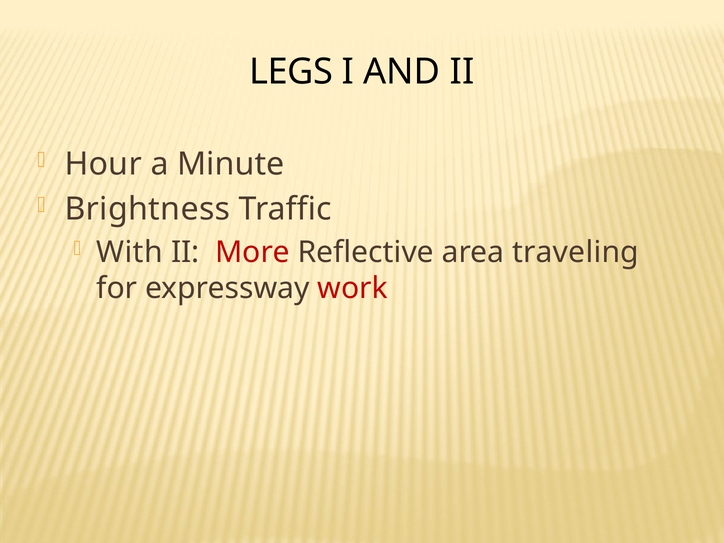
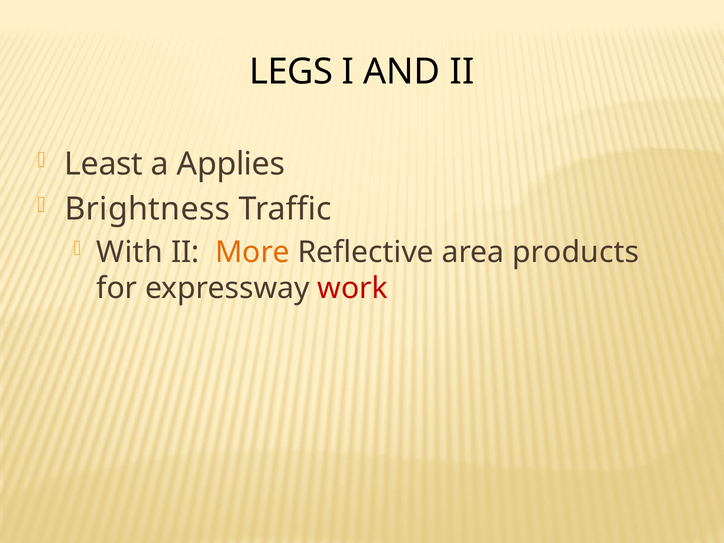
Hour: Hour -> Least (104, 164)
Minute: Minute -> Applies (231, 164)
More colour: red -> orange (253, 252)
traveling: traveling -> products (576, 252)
